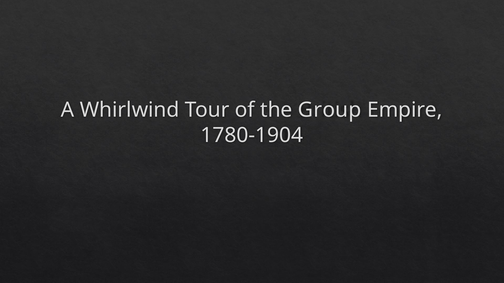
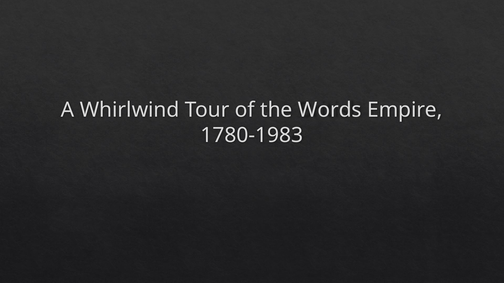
Group: Group -> Words (330, 110)
1780-1904: 1780-1904 -> 1780-1983 (252, 135)
